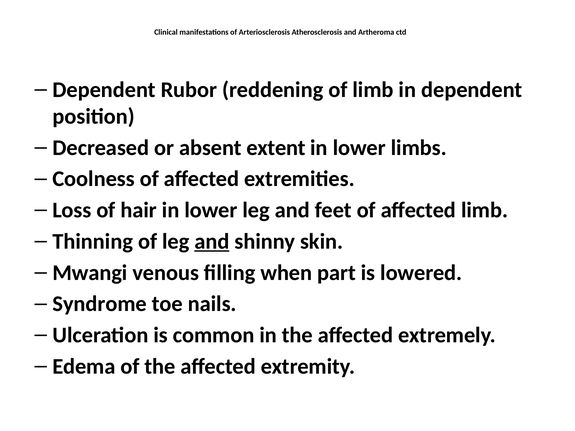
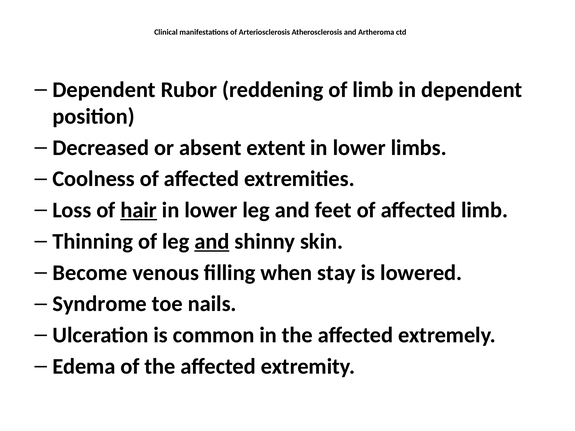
hair underline: none -> present (139, 210)
Mwangi: Mwangi -> Become (90, 273)
part: part -> stay (336, 273)
